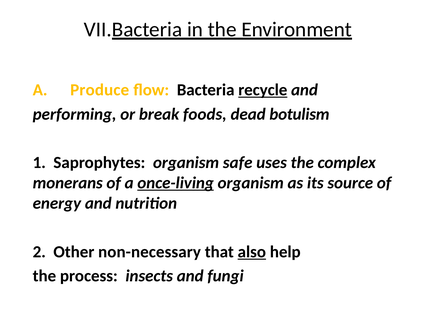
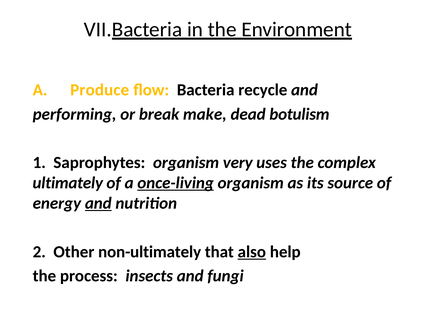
recycle underline: present -> none (263, 90)
foods: foods -> make (205, 114)
safe: safe -> very (238, 163)
monerans: monerans -> ultimately (68, 183)
and underline: none -> present (98, 203)
non-necessary: non-necessary -> non-ultimately (150, 252)
